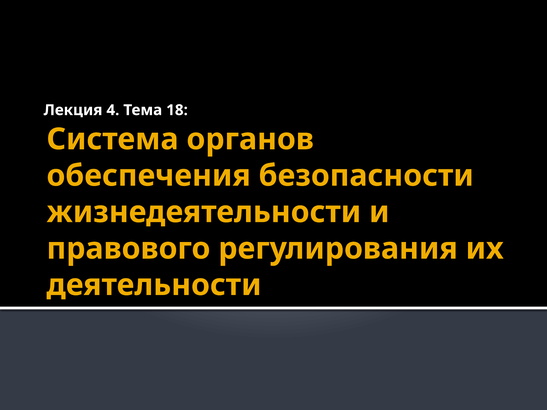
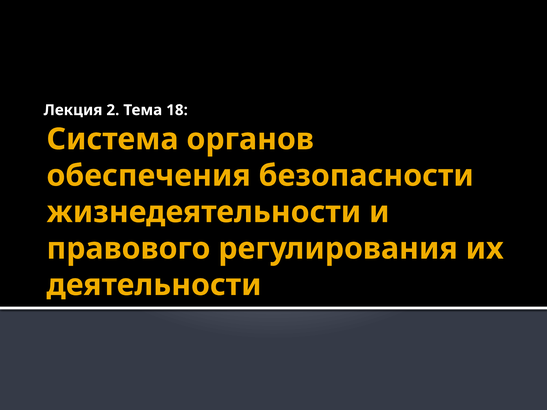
4: 4 -> 2 (113, 110)
